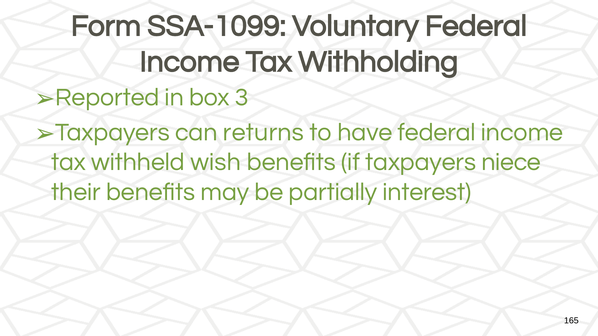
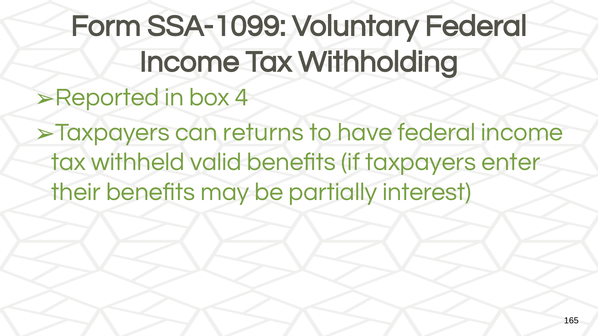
3: 3 -> 4 (242, 97)
wish: wish -> valid (216, 162)
niece: niece -> enter (511, 162)
